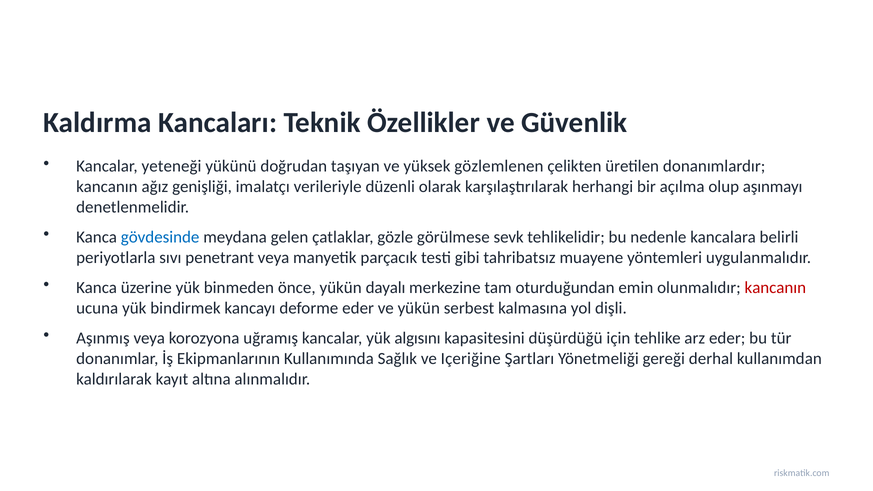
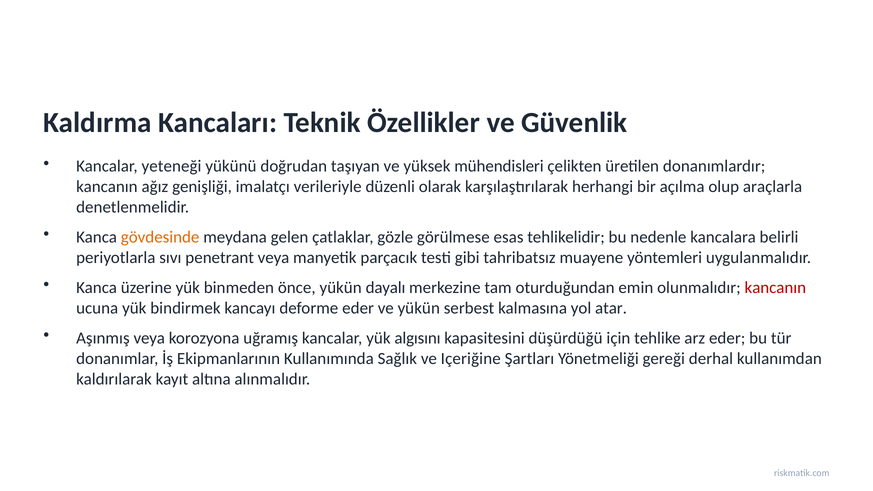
gözlemlenen: gözlemlenen -> mühendisleri (499, 166)
aşınmayı: aşınmayı -> araçlarla (773, 187)
gövdesinde colour: blue -> orange (160, 237)
sevk: sevk -> esas (509, 237)
dişli: dişli -> atar (611, 308)
